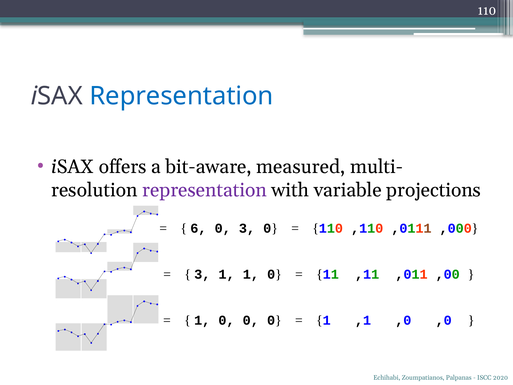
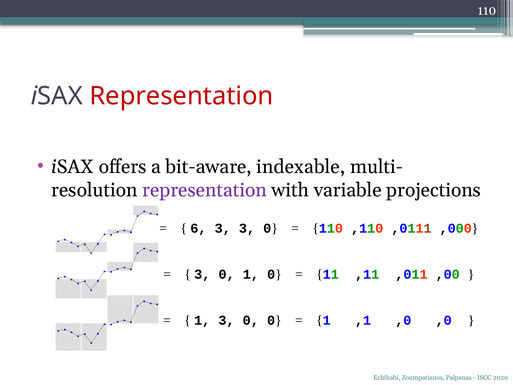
Representation colour: blue -> red (181, 96)
measured: measured -> indexable (301, 167)
6 0: 0 -> 3 (223, 228)
1: 1 -> 0 (227, 274)
0: 0 -> 3 (226, 320)
